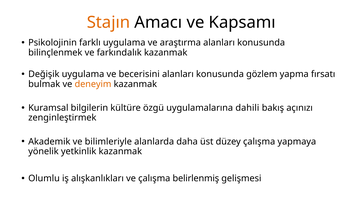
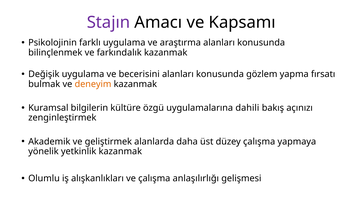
Stajın colour: orange -> purple (108, 22)
bilimleriyle: bilimleriyle -> geliştirmek (108, 142)
belirlenmiş: belirlenmiş -> anlaşılırlığı (196, 179)
